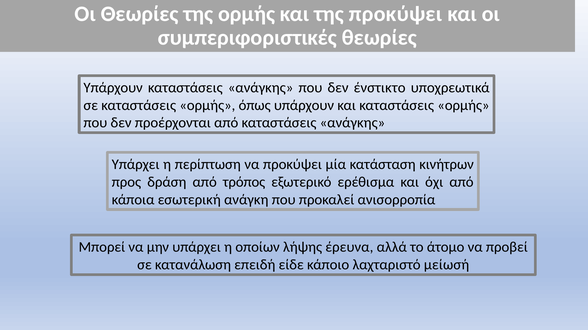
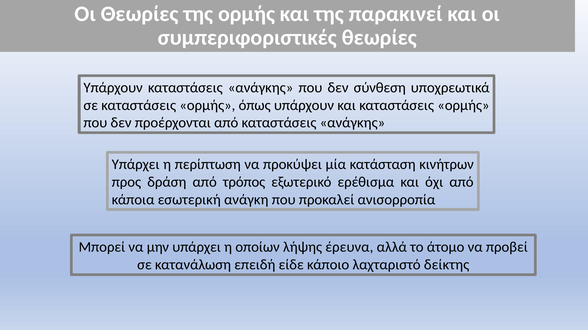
της προκύψει: προκύψει -> παρακινεί (396, 14)
ένστικτο: ένστικτο -> σύνθεση (380, 88)
μείωσή: μείωσή -> δείκτης (447, 265)
